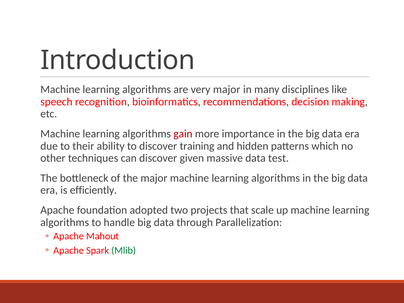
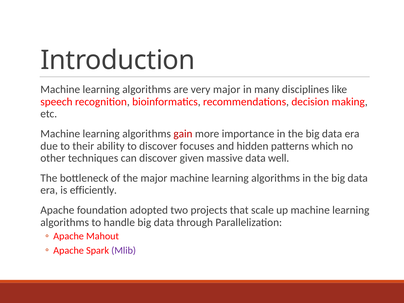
training: training -> focuses (197, 146)
test: test -> well (279, 158)
Mlib colour: green -> purple (124, 250)
